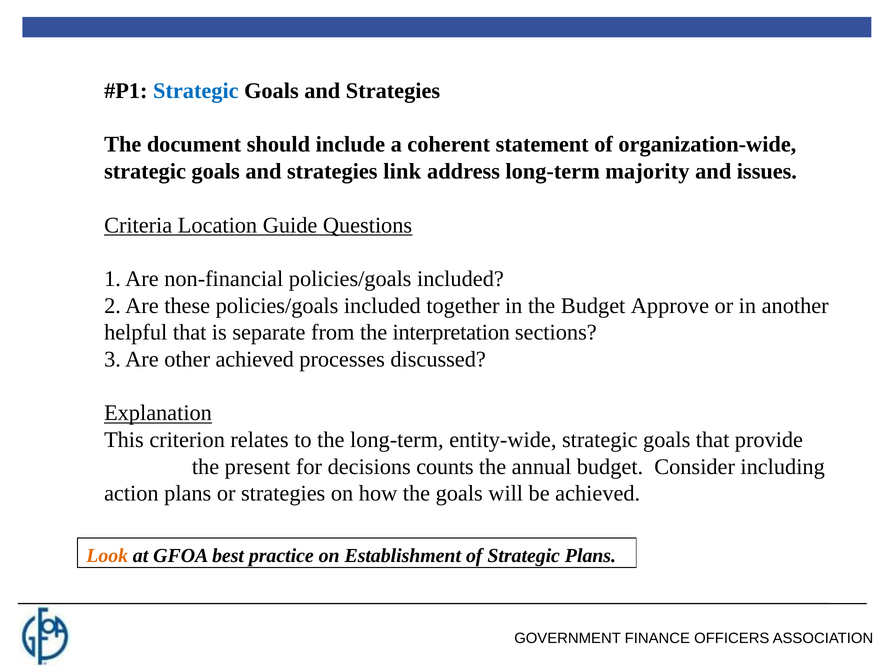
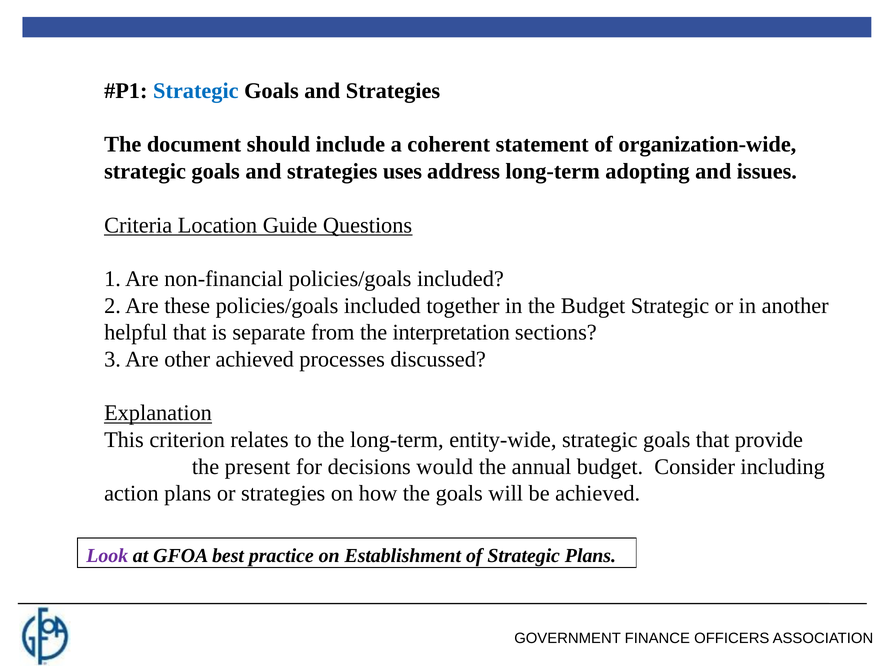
link: link -> uses (402, 171)
majority: majority -> adopting (647, 171)
Budget Approve: Approve -> Strategic (670, 305)
counts: counts -> would (445, 466)
Look colour: orange -> purple (107, 555)
